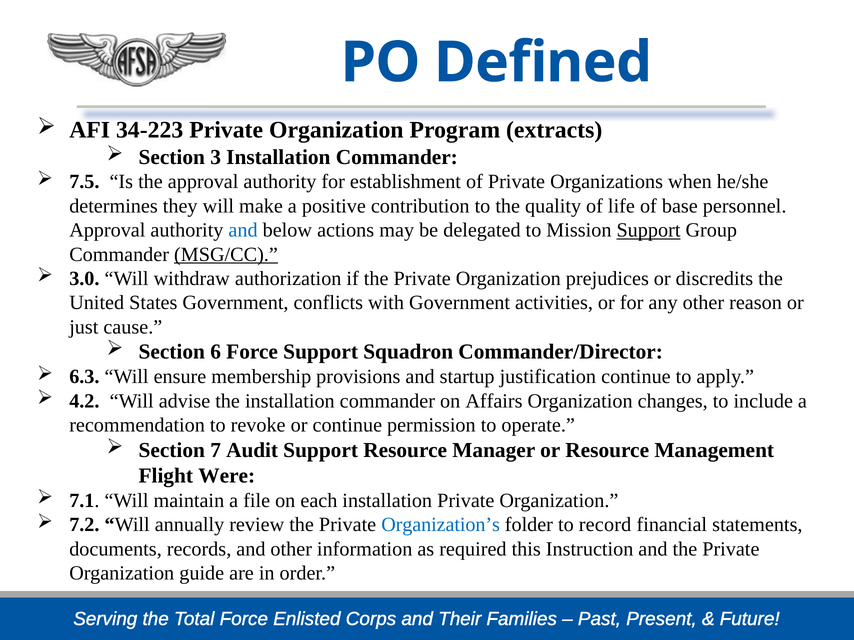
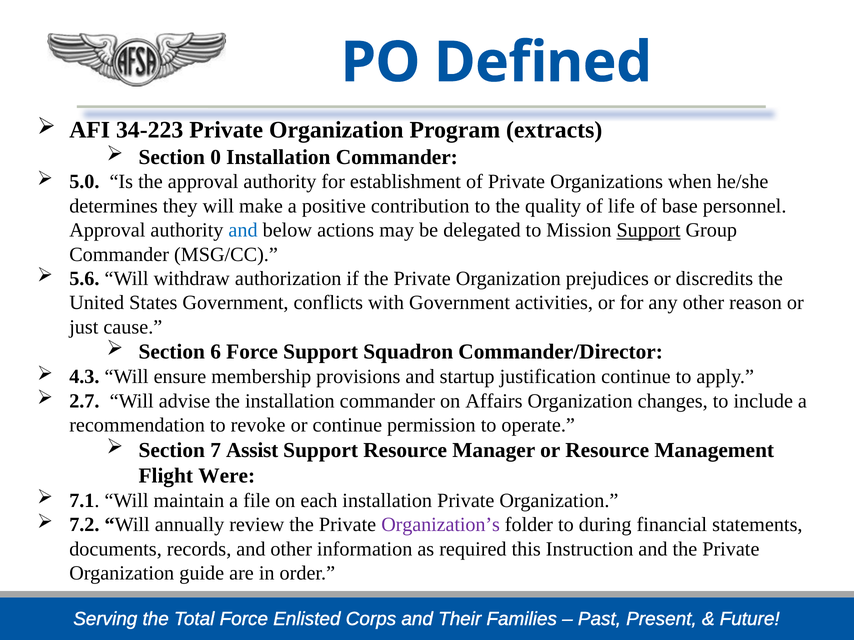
3: 3 -> 0 (216, 157)
7.5: 7.5 -> 5.0 (84, 182)
MSG/CC underline: present -> none (226, 255)
3.0: 3.0 -> 5.6 (84, 279)
6.3: 6.3 -> 4.3 (84, 377)
4.2: 4.2 -> 2.7 (84, 401)
Audit: Audit -> Assist (252, 450)
Organization’s colour: blue -> purple (441, 525)
record: record -> during (605, 525)
